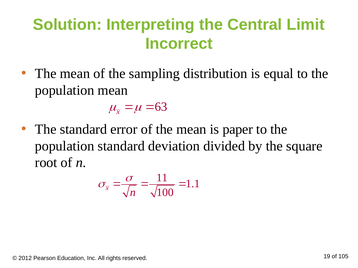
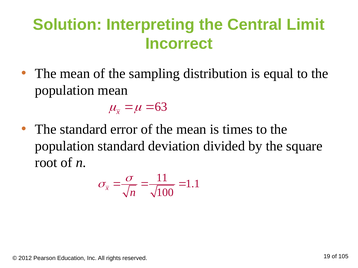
paper: paper -> times (238, 129)
